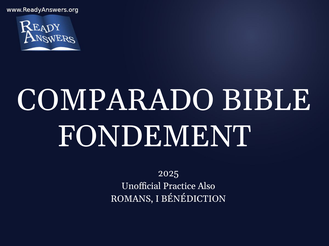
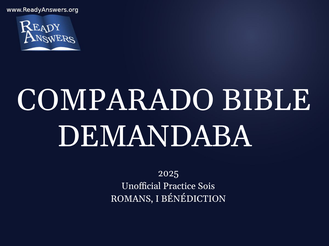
FONDEMENT: FONDEMENT -> DEMANDABA (154, 137)
Also: Also -> Sois (206, 187)
